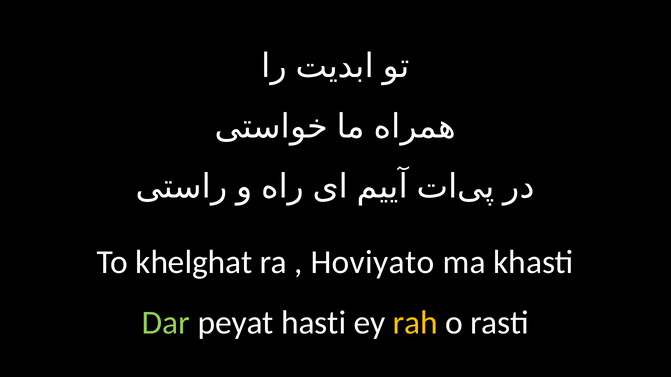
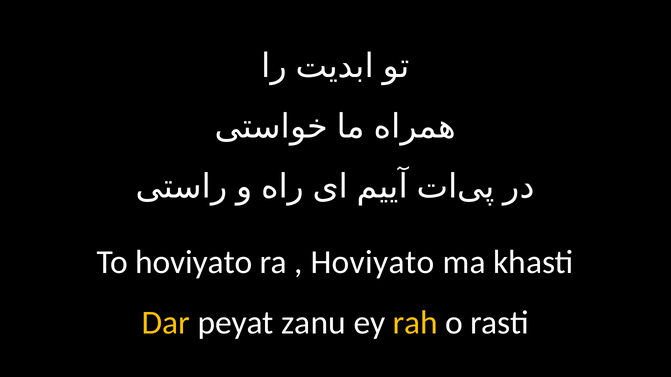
To khelghat: khelghat -> hoviyato (194, 263)
Dar colour: light green -> yellow (166, 323)
hasti: hasti -> zanu (314, 323)
